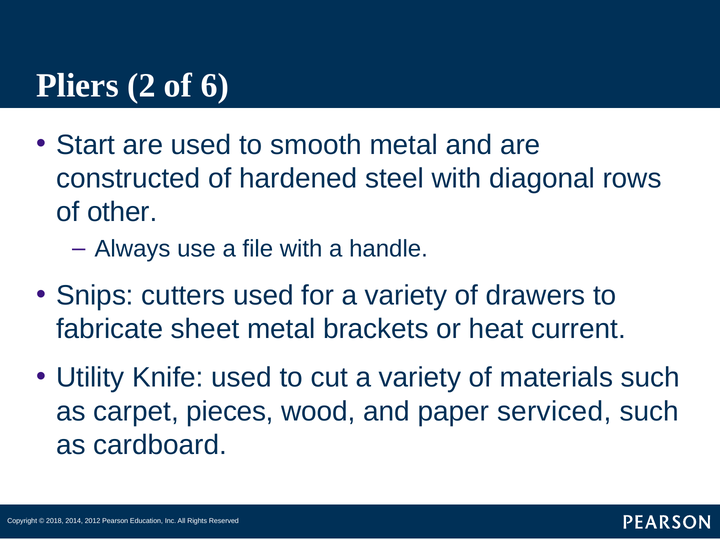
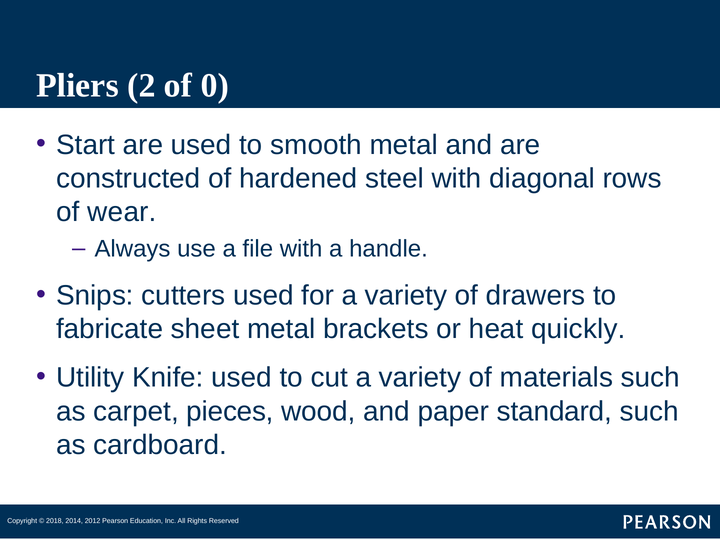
6: 6 -> 0 (215, 85)
other: other -> wear (122, 212)
current: current -> quickly (578, 329)
serviced: serviced -> standard (555, 411)
